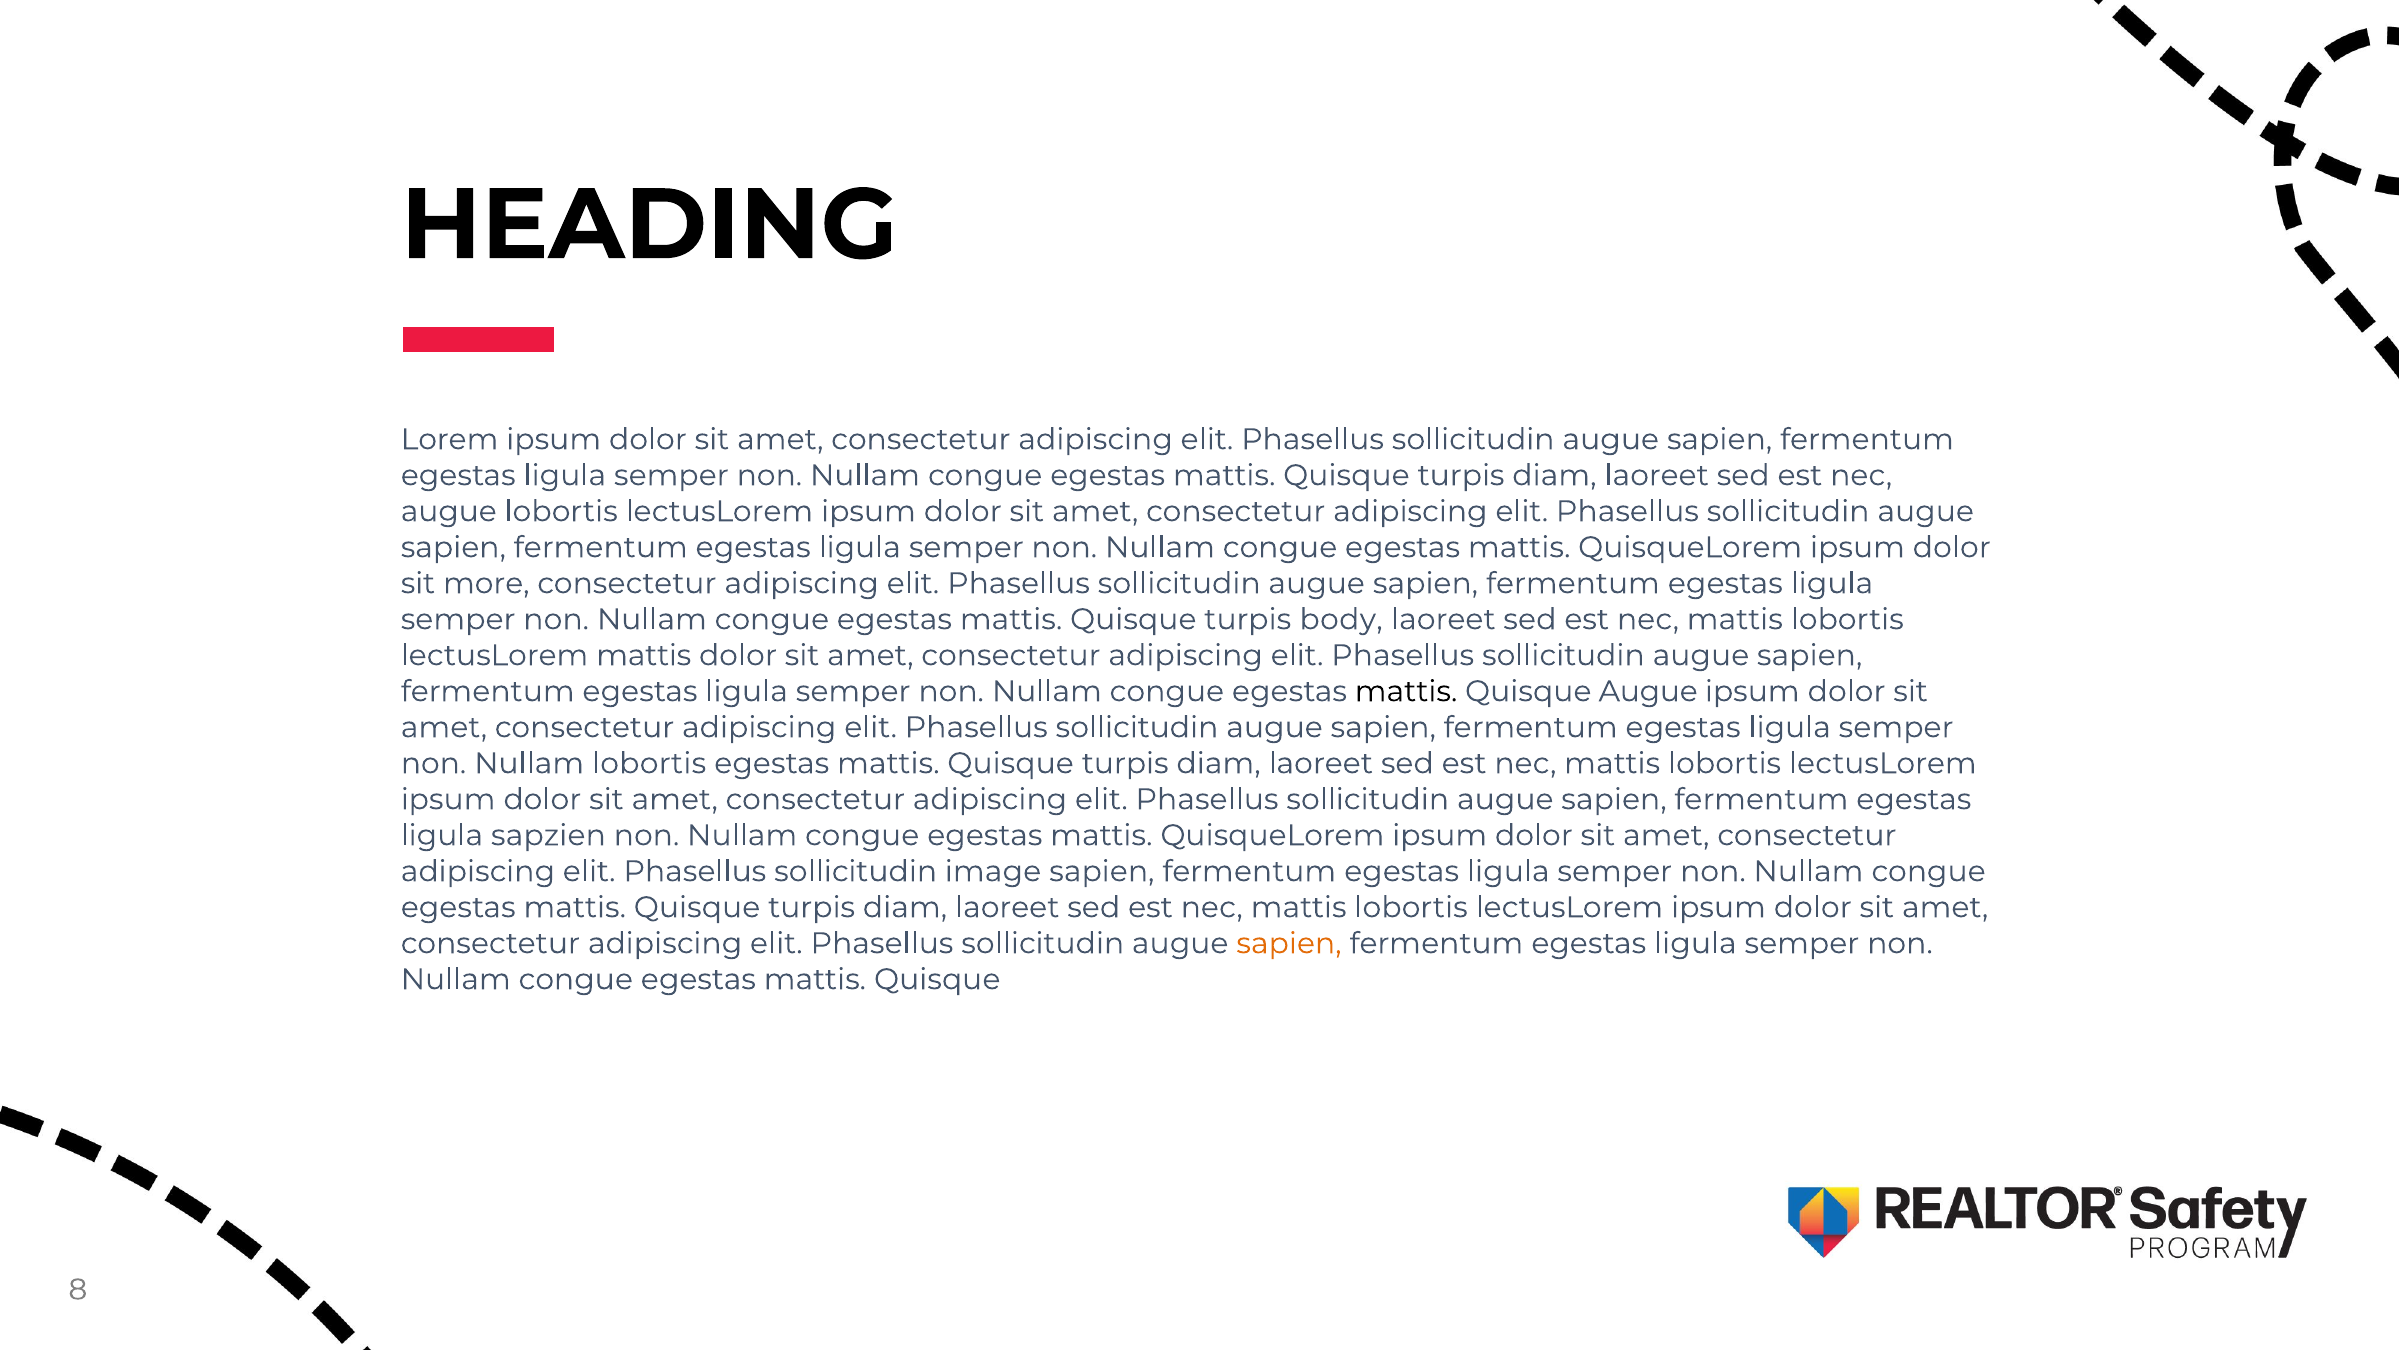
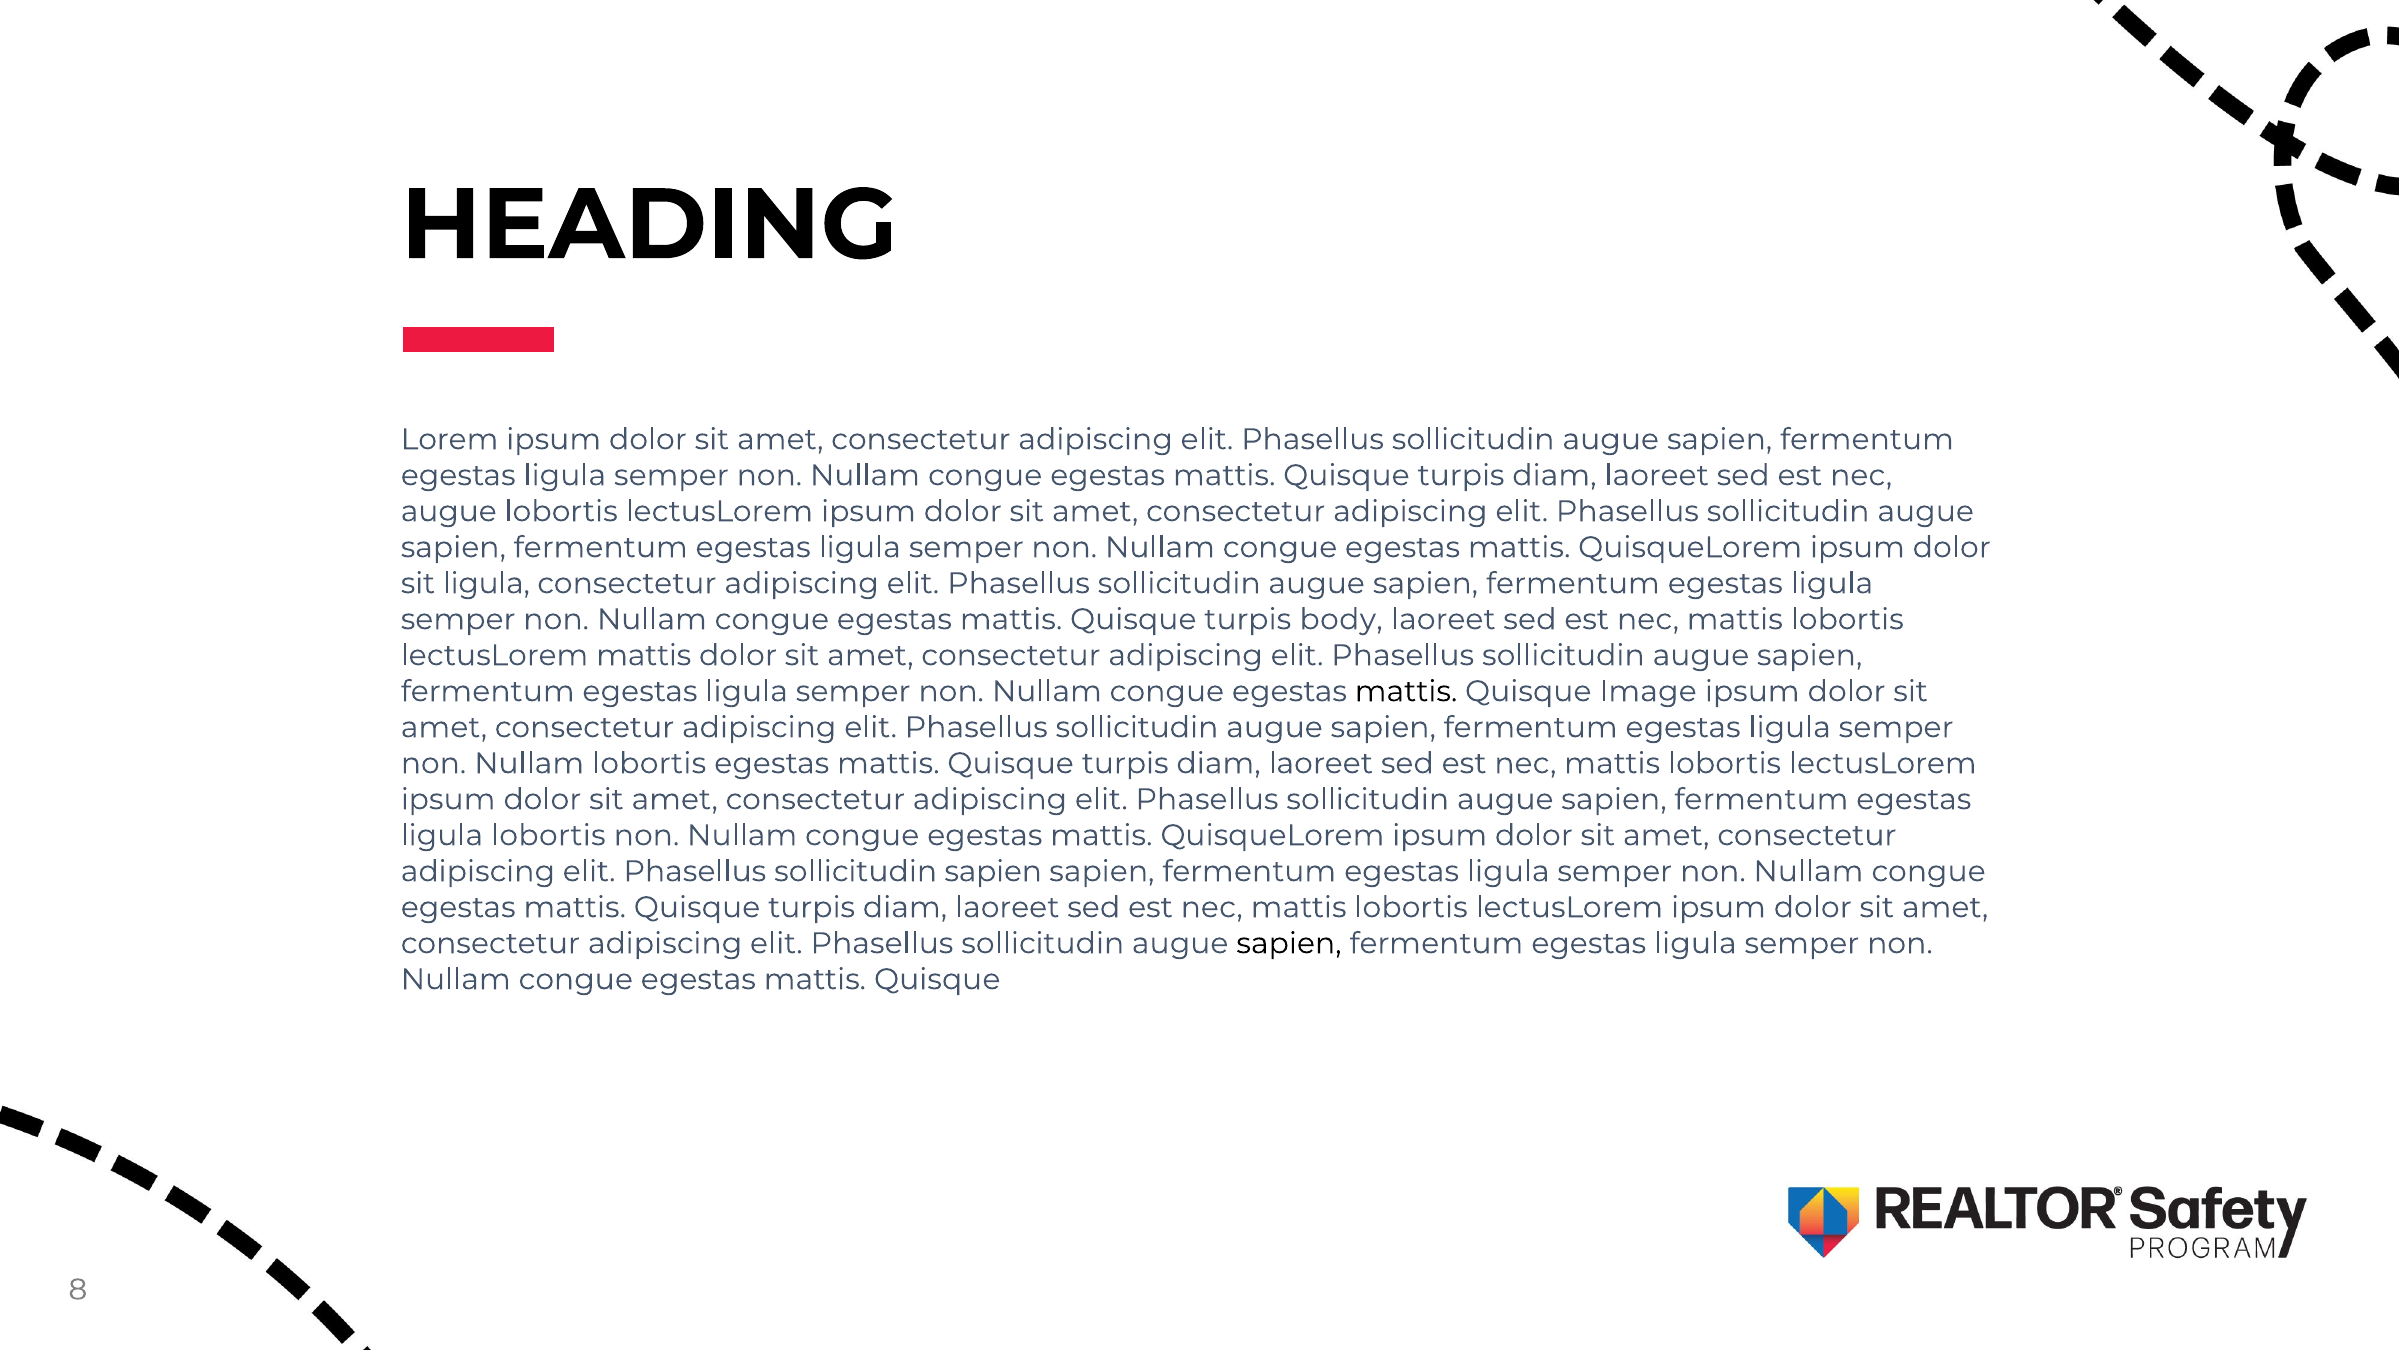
sit more: more -> ligula (486, 583)
Quisque Augue: Augue -> Image (1648, 691)
ligula sapzien: sapzien -> lobortis (548, 835)
sollicitudin image: image -> sapien (993, 871)
sapien colour: orange -> black (1289, 943)
